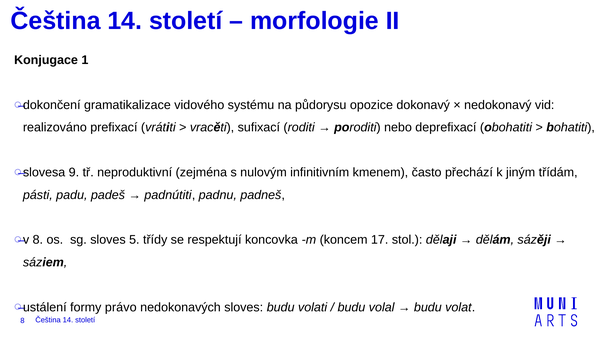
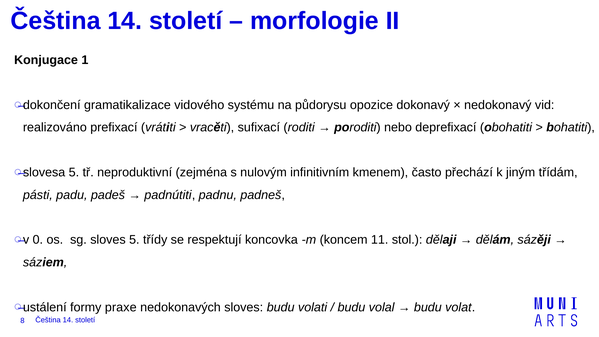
9: 9 -> 5 (74, 172)
8: 8 -> 0 (38, 240)
17: 17 -> 11 (380, 240)
právo: právo -> praxe (121, 307)
